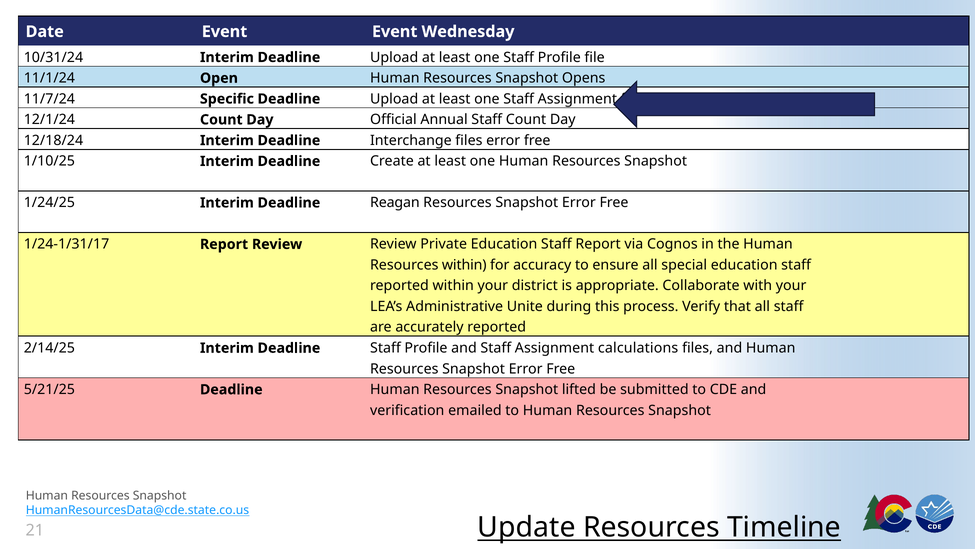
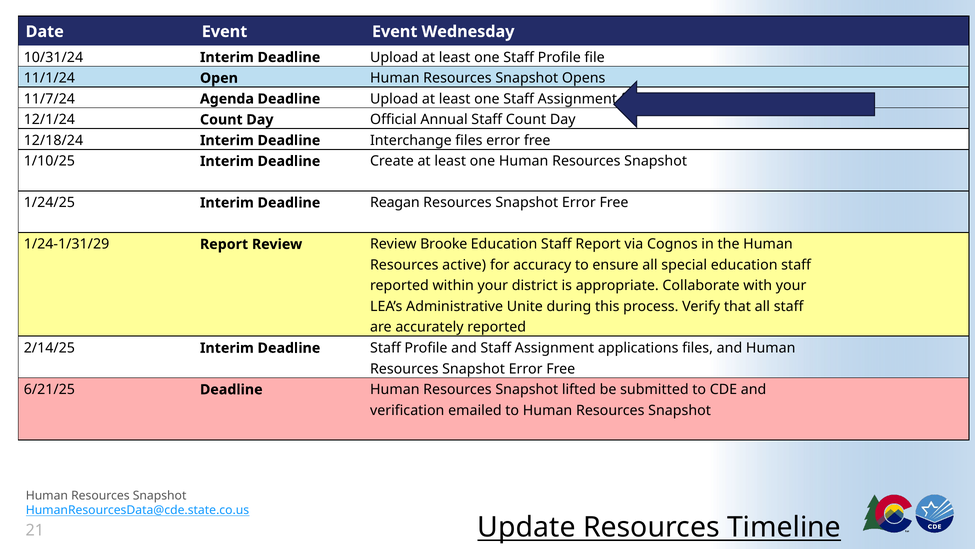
Specific: Specific -> Agenda (227, 99)
1/24-1/31/17: 1/24-1/31/17 -> 1/24-1/31/29 (67, 244)
Private: Private -> Brooke (444, 244)
Resources within: within -> active (464, 265)
calculations: calculations -> applications (638, 348)
5/21/25: 5/21/25 -> 6/21/25 (49, 389)
